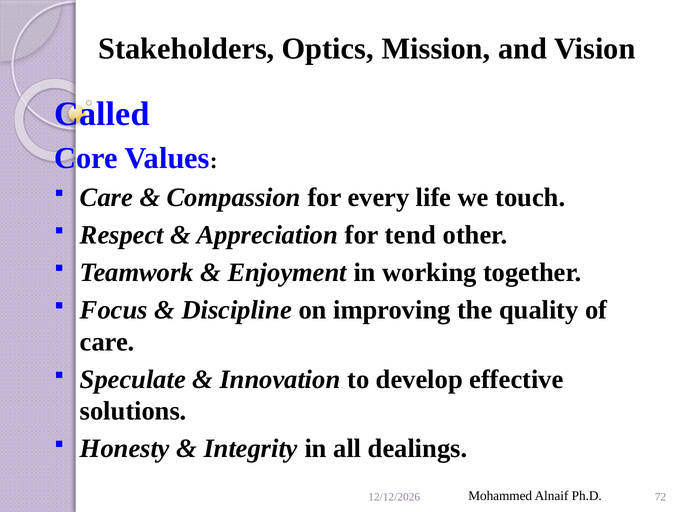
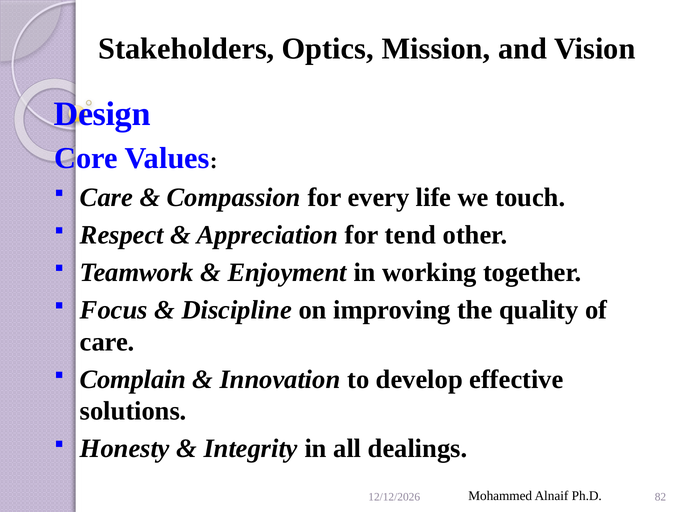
Called: Called -> Design (102, 114)
Speculate: Speculate -> Complain (133, 380)
72: 72 -> 82 (660, 497)
